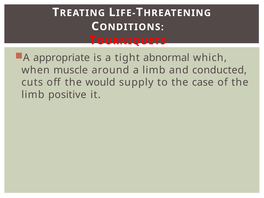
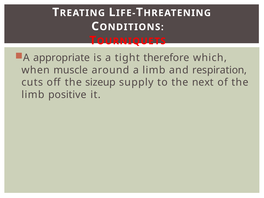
abnormal: abnormal -> therefore (166, 58)
conducted: conducted -> respiration (220, 70)
would: would -> sizeup (101, 82)
case: case -> next (203, 82)
